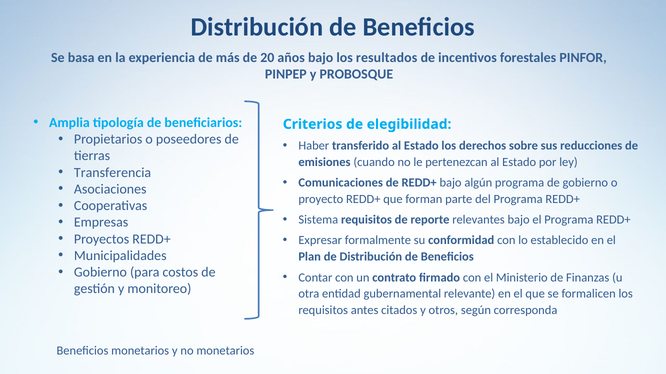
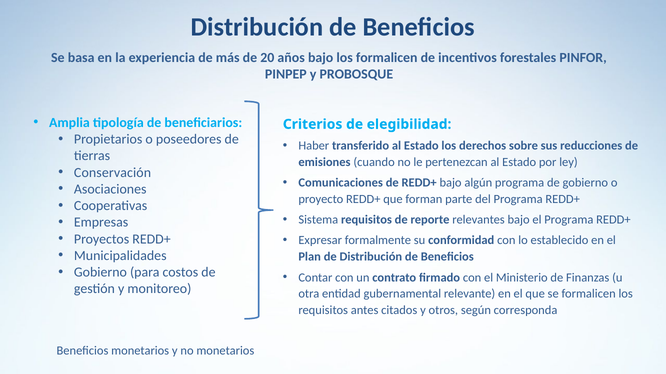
los resultados: resultados -> formalicen (387, 58)
Transferencia: Transferencia -> Conservación (113, 173)
